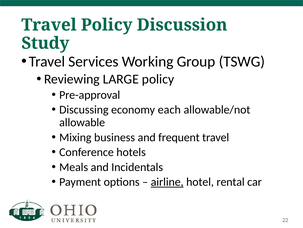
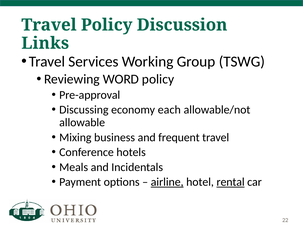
Study: Study -> Links (45, 43)
LARGE: LARGE -> WORD (121, 79)
rental underline: none -> present (231, 181)
